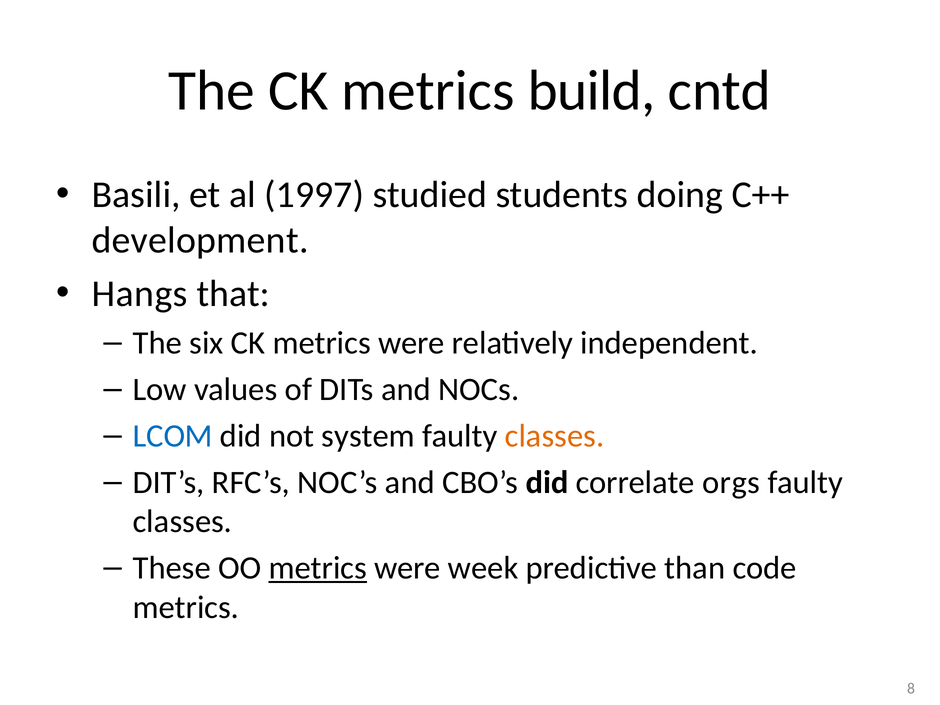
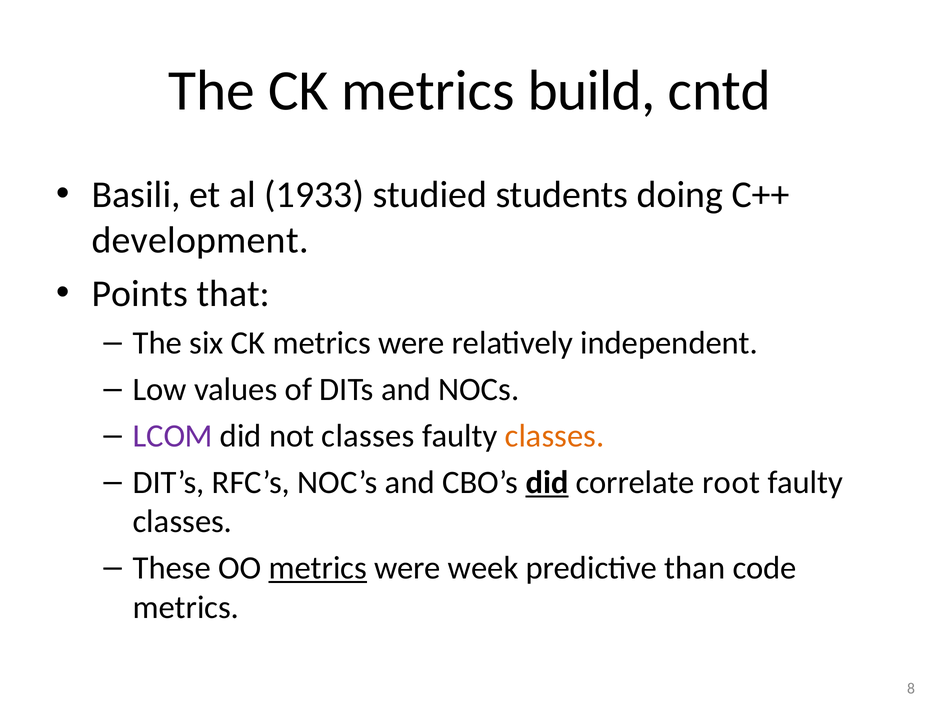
1997: 1997 -> 1933 (314, 195)
Hangs: Hangs -> Points (140, 294)
LCOM colour: blue -> purple (173, 436)
not system: system -> classes (368, 436)
did underline: none -> present (547, 483)
orgs: orgs -> root (731, 483)
